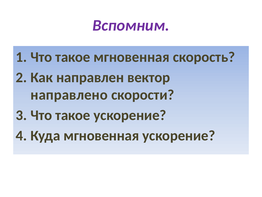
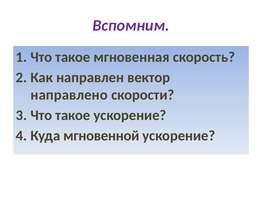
мгновенная: мгновенная -> мгновенной (101, 135)
